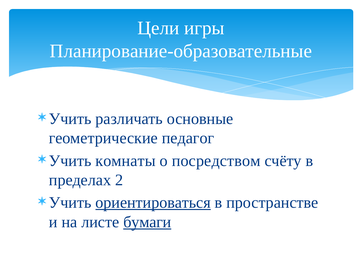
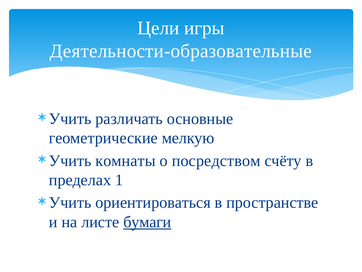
Планирование-образовательные: Планирование-образовательные -> Деятельности-образовательные (181, 51)
педагог: педагог -> мелкую (188, 138)
2: 2 -> 1 (119, 180)
ориентироваться underline: present -> none (153, 202)
